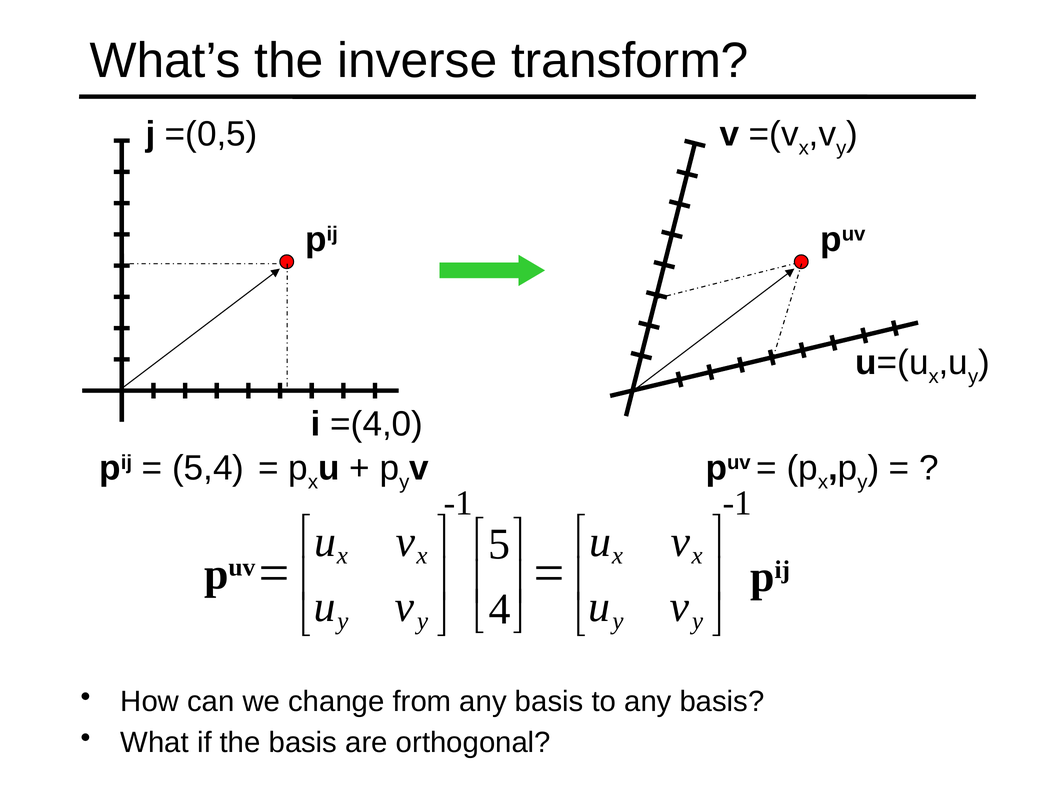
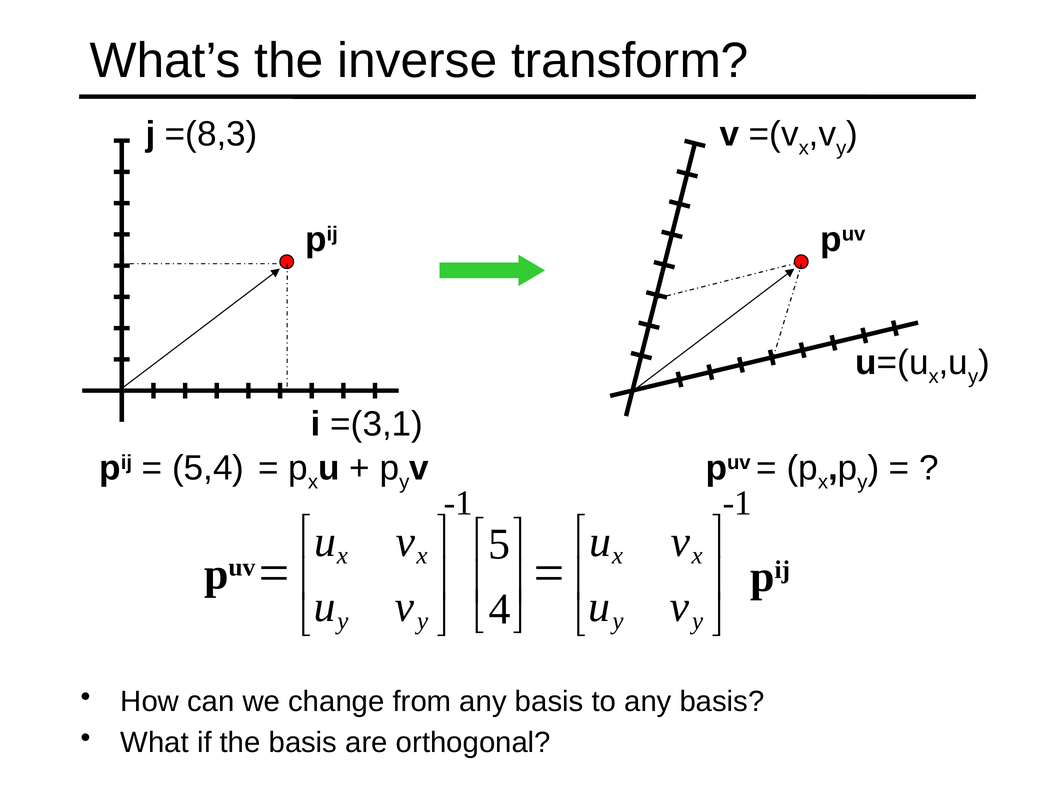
=(0,5: =(0,5 -> =(8,3 (211, 134)
=(4,0: =(4,0 -> =(3,1 (377, 424)
